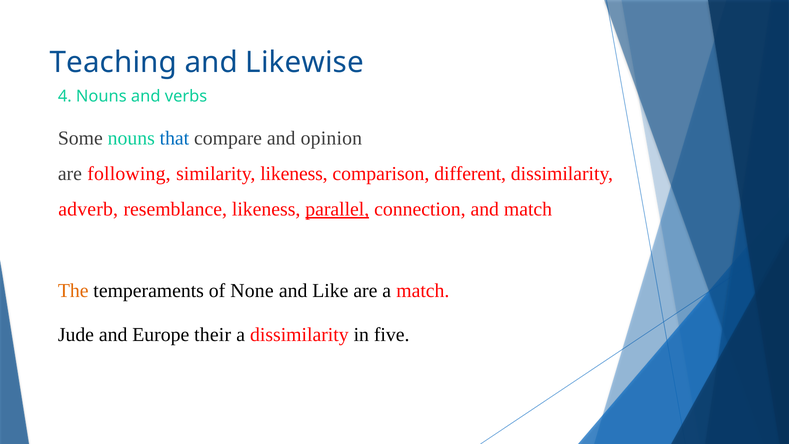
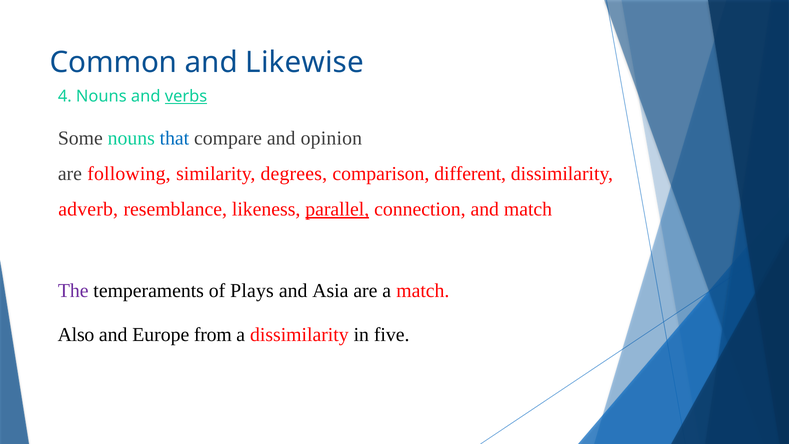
Teaching: Teaching -> Common (113, 62)
verbs underline: none -> present (186, 96)
similarity likeness: likeness -> degrees (294, 174)
The colour: orange -> purple (73, 291)
None: None -> Plays (252, 291)
Like: Like -> Asia (330, 291)
Jude: Jude -> Also (76, 335)
their: their -> from (213, 335)
